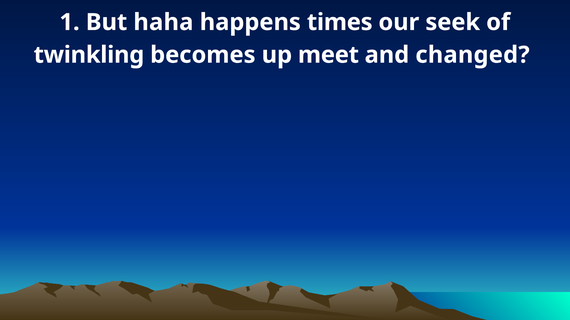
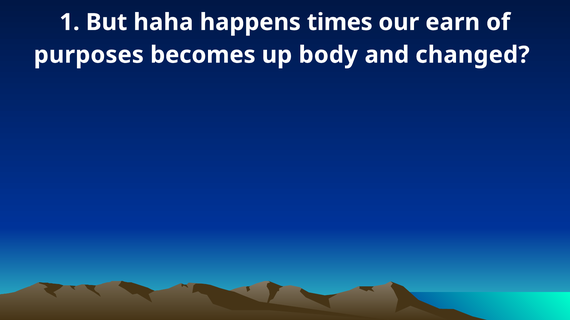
seek: seek -> earn (453, 22)
twinkling: twinkling -> purposes (89, 55)
meet: meet -> body (328, 55)
